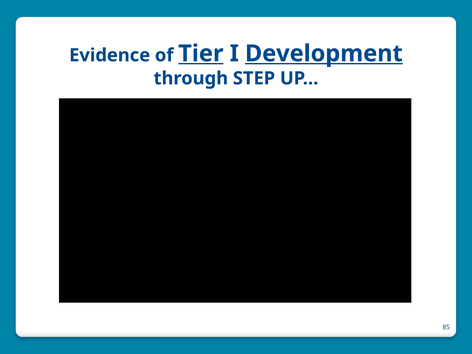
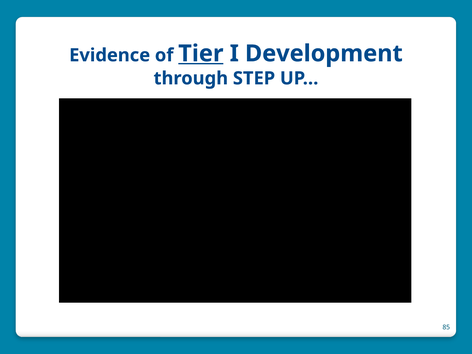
Development underline: present -> none (324, 54)
